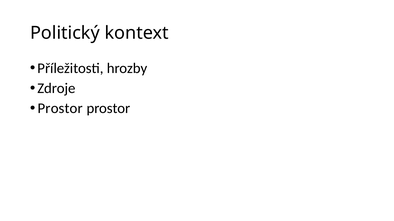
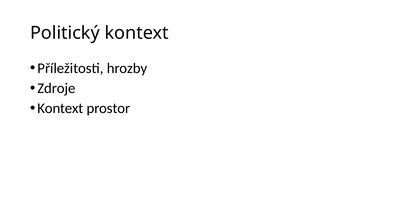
Prostor: Prostor -> Kontext (60, 108)
